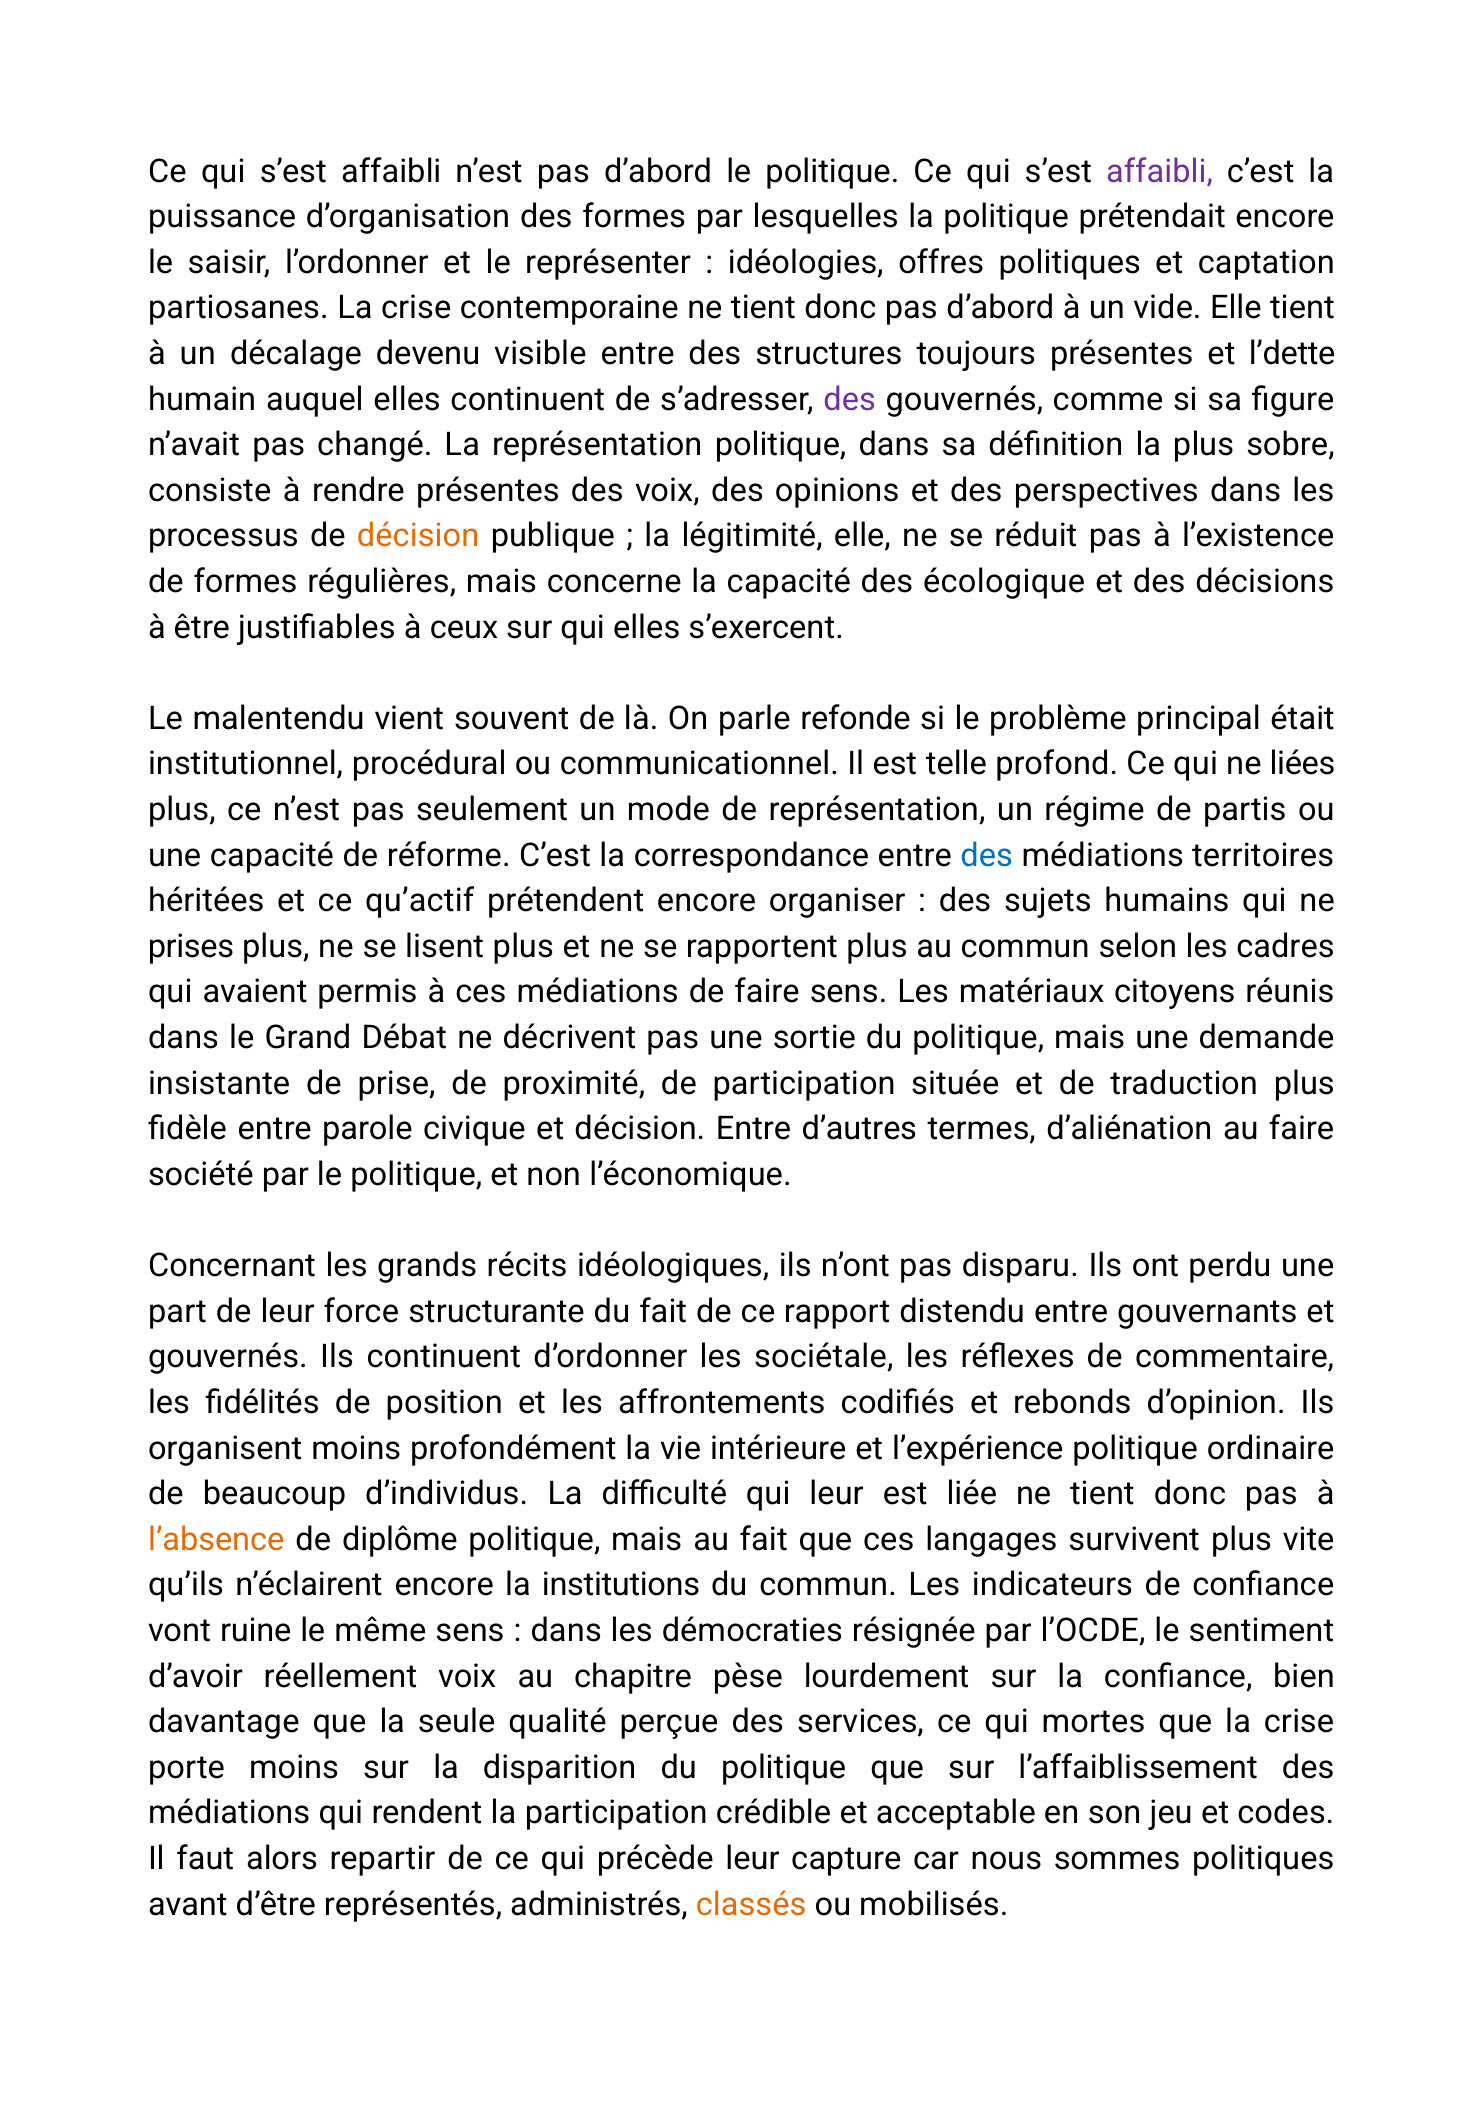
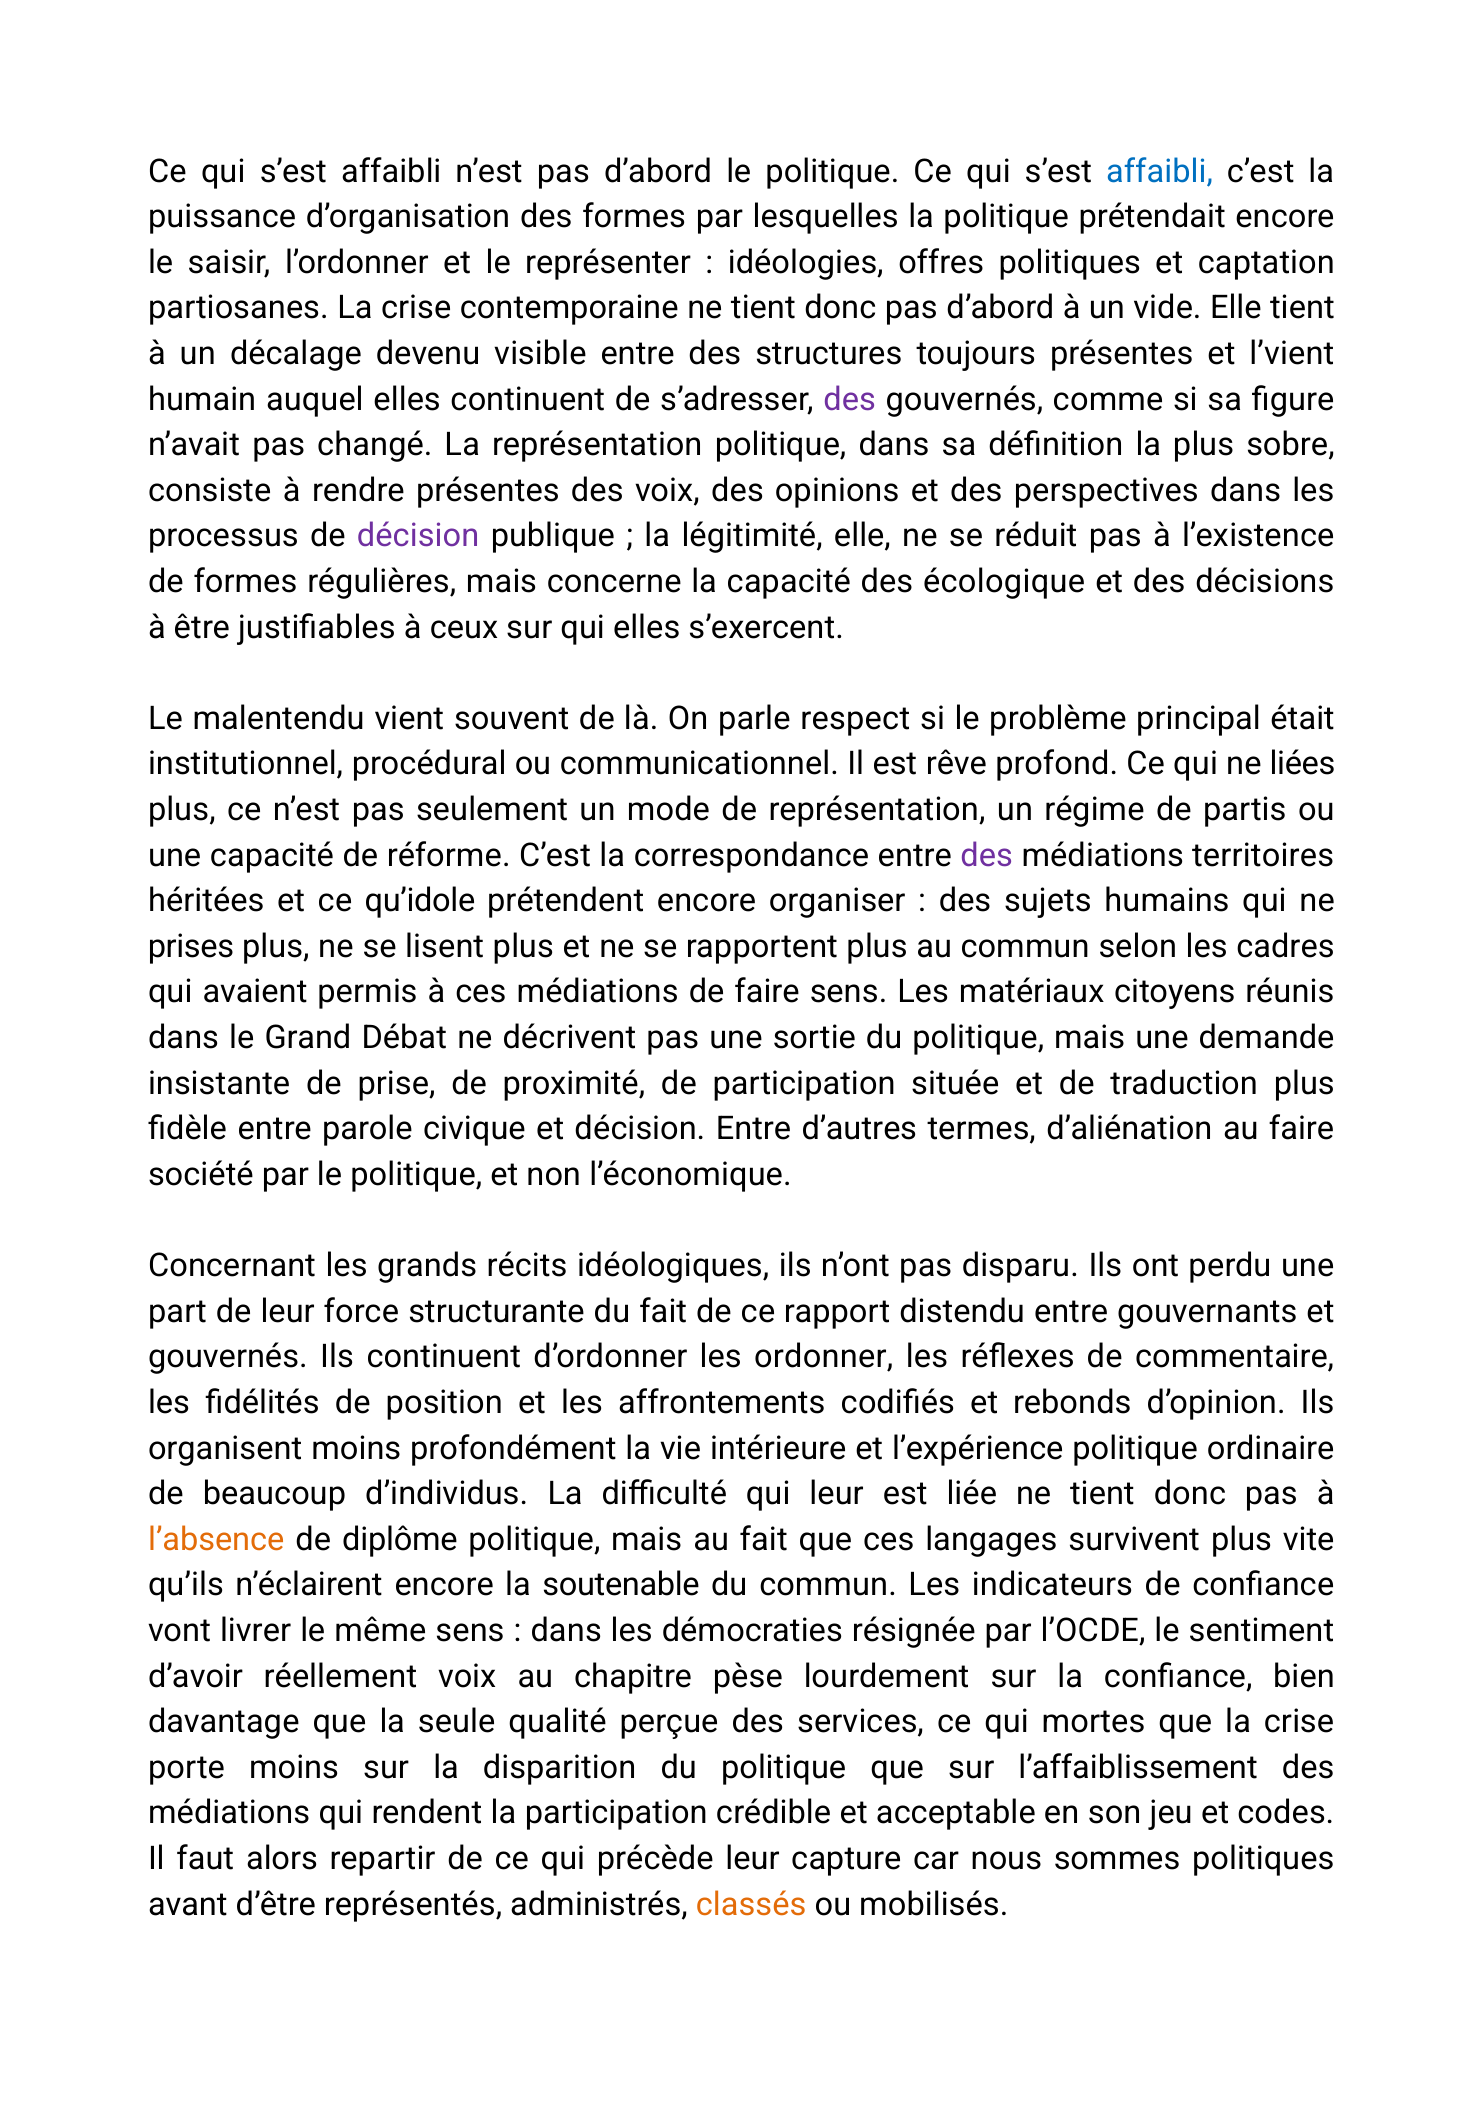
affaibli colour: purple -> blue (1160, 171)
l’dette: l’dette -> l’vient (1292, 354)
décision colour: orange -> purple (418, 536)
refonde: refonde -> respect (855, 718)
telle: telle -> rêve (956, 764)
des colour: blue -> purple (987, 855)
qu’actif: qu’actif -> qu’idole (420, 901)
sociétale: sociétale -> ordonner (824, 1357)
institutions: institutions -> soutenable (621, 1584)
ruine: ruine -> livrer (256, 1630)
